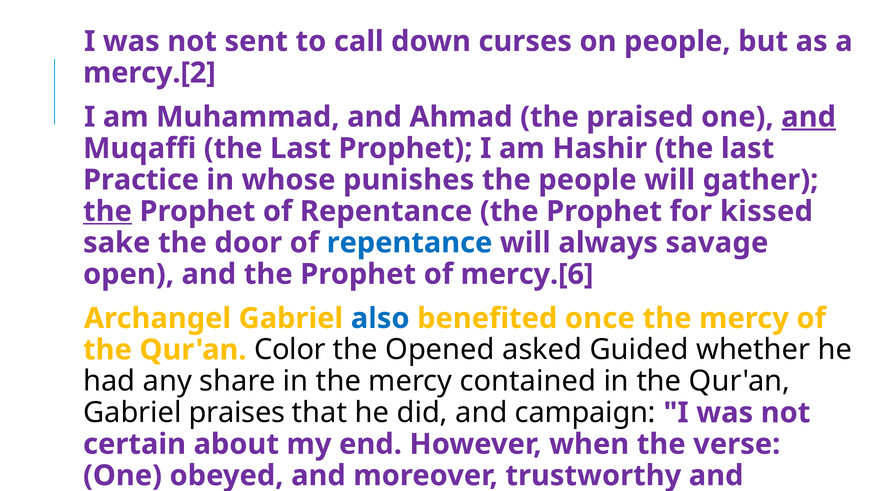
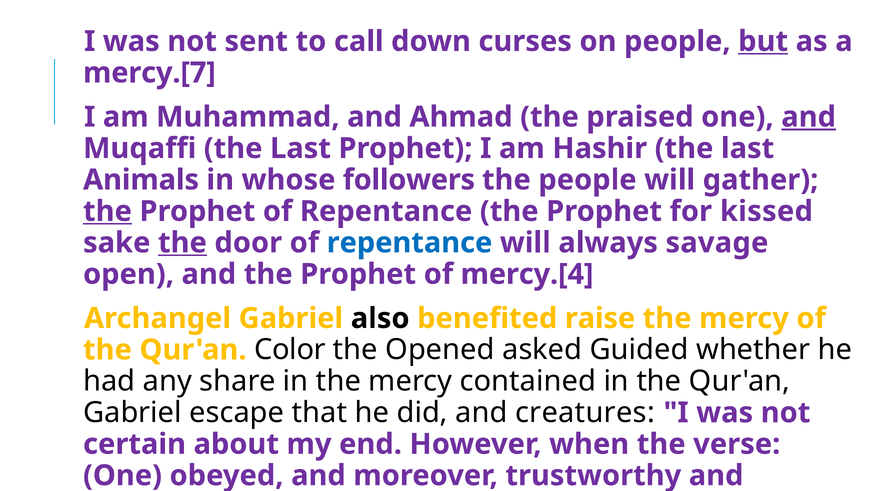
but underline: none -> present (763, 41)
mercy.[2: mercy.[2 -> mercy.[7 (149, 73)
Practice: Practice -> Animals (141, 180)
punishes: punishes -> followers (409, 180)
the underline: none -> present (182, 243)
mercy.[6: mercy.[6 -> mercy.[4 (527, 274)
also colour: blue -> black (380, 318)
once: once -> raise (600, 318)
praises: praises -> escape (237, 412)
campaign: campaign -> creatures (585, 412)
